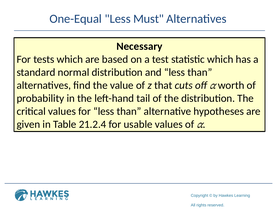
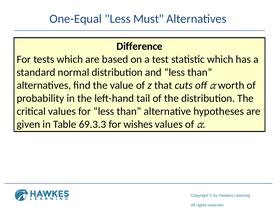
Necessary: Necessary -> Difference (140, 46)
21.2.4: 21.2.4 -> 69.3.3 (93, 125)
usable: usable -> wishes (138, 125)
